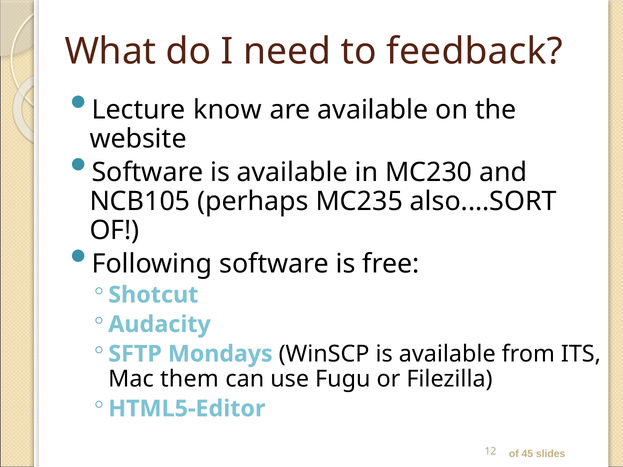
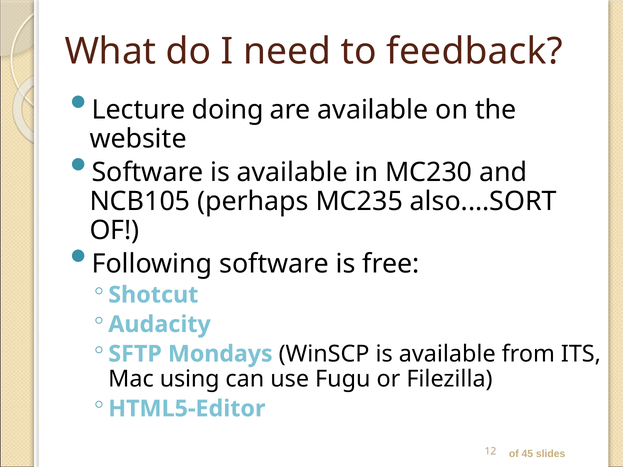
know: know -> doing (228, 110)
them: them -> using (190, 379)
